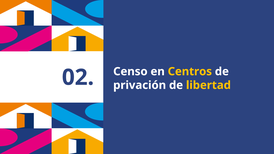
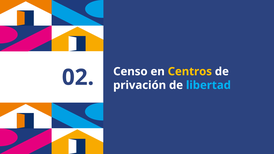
libertad colour: yellow -> light blue (208, 85)
